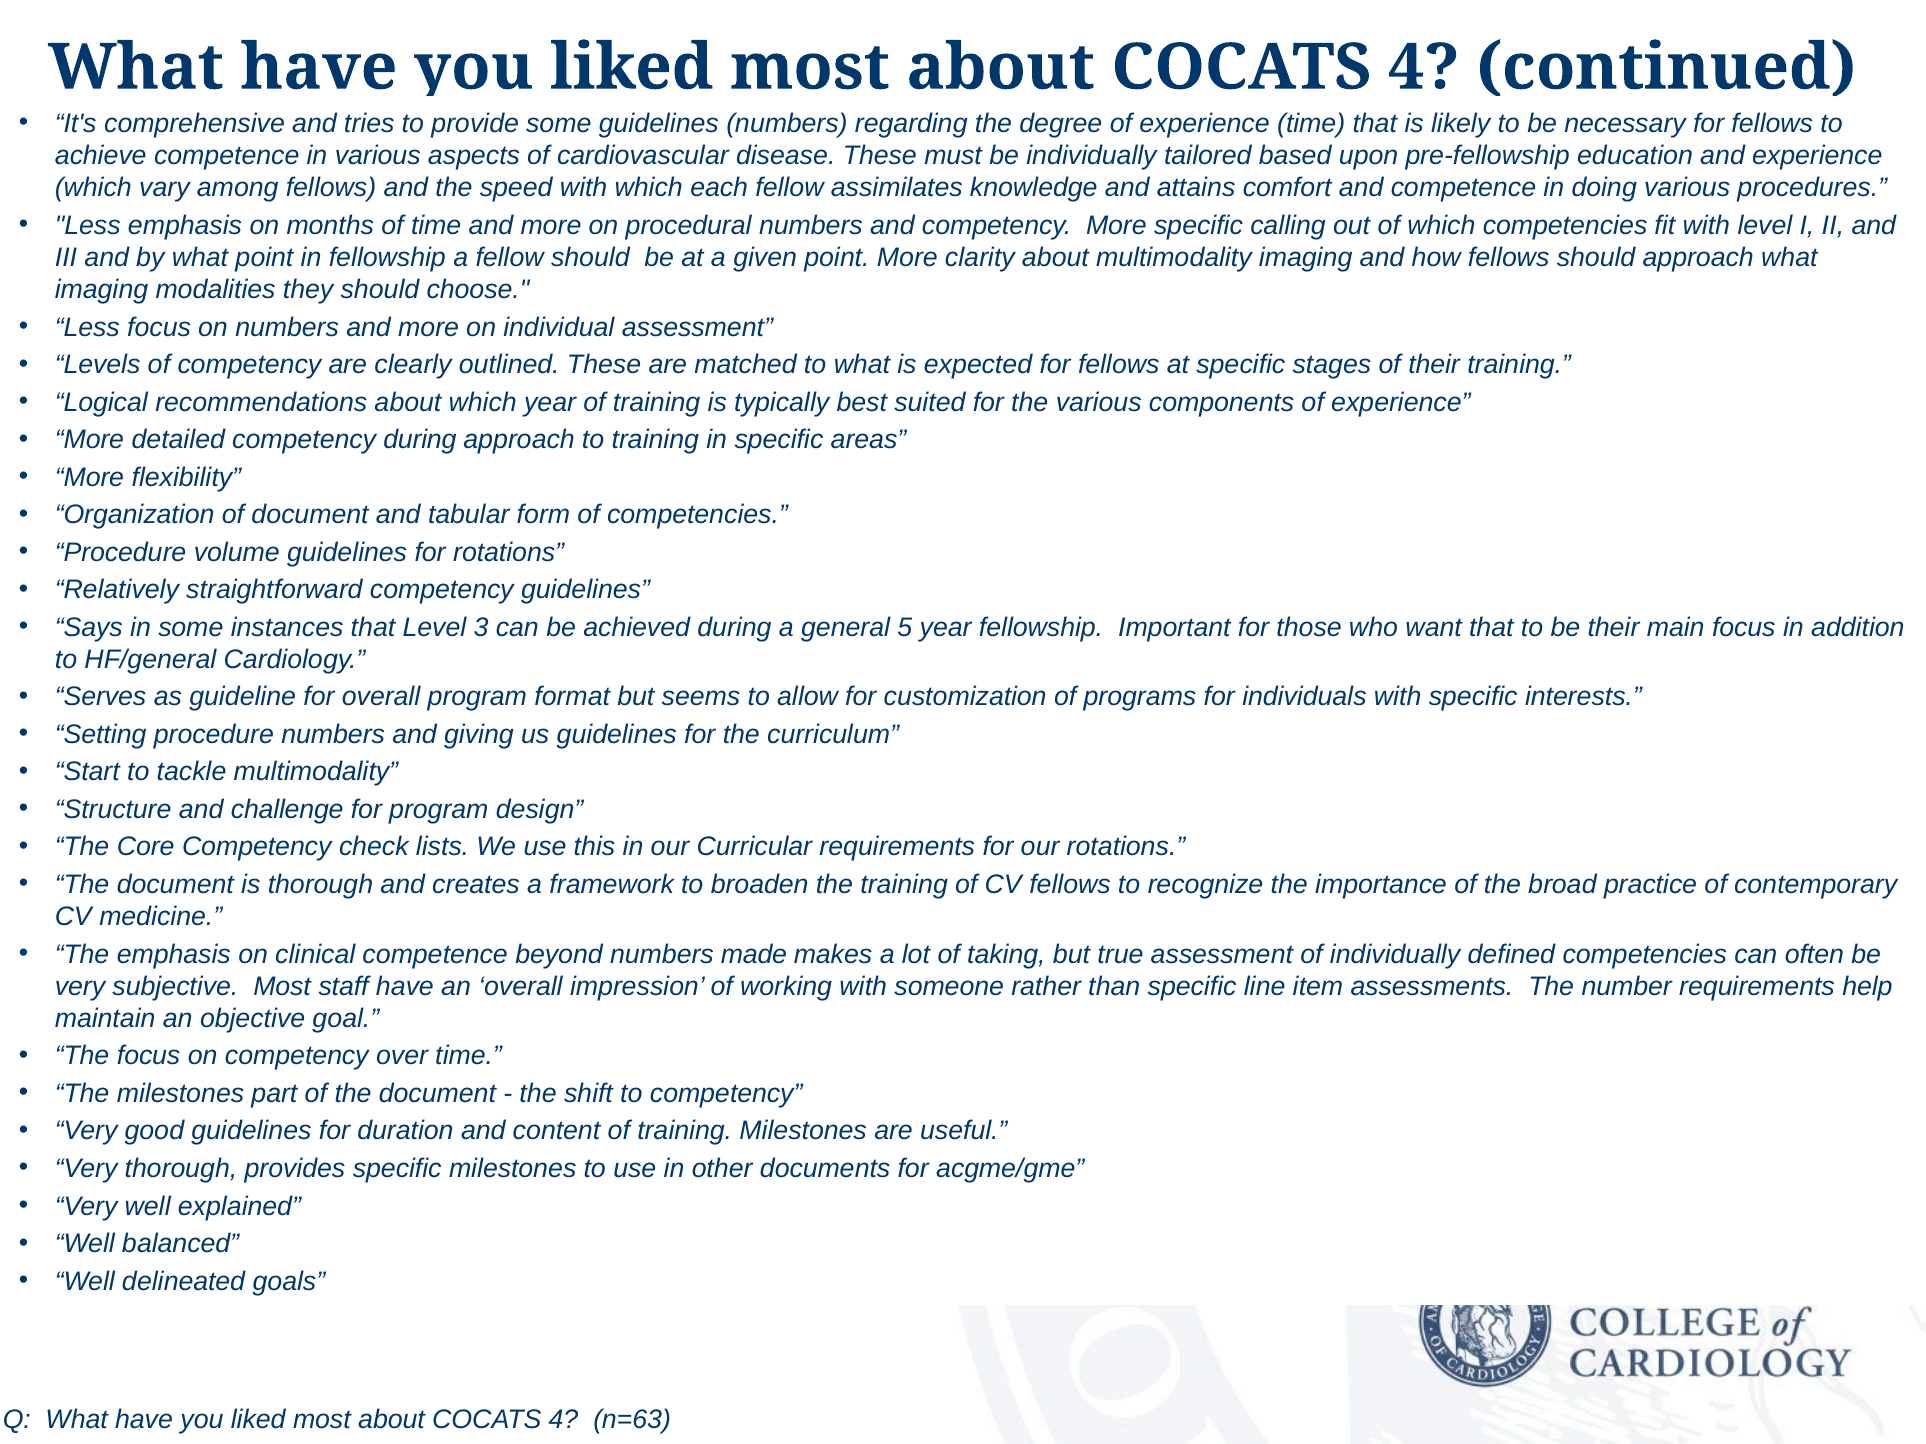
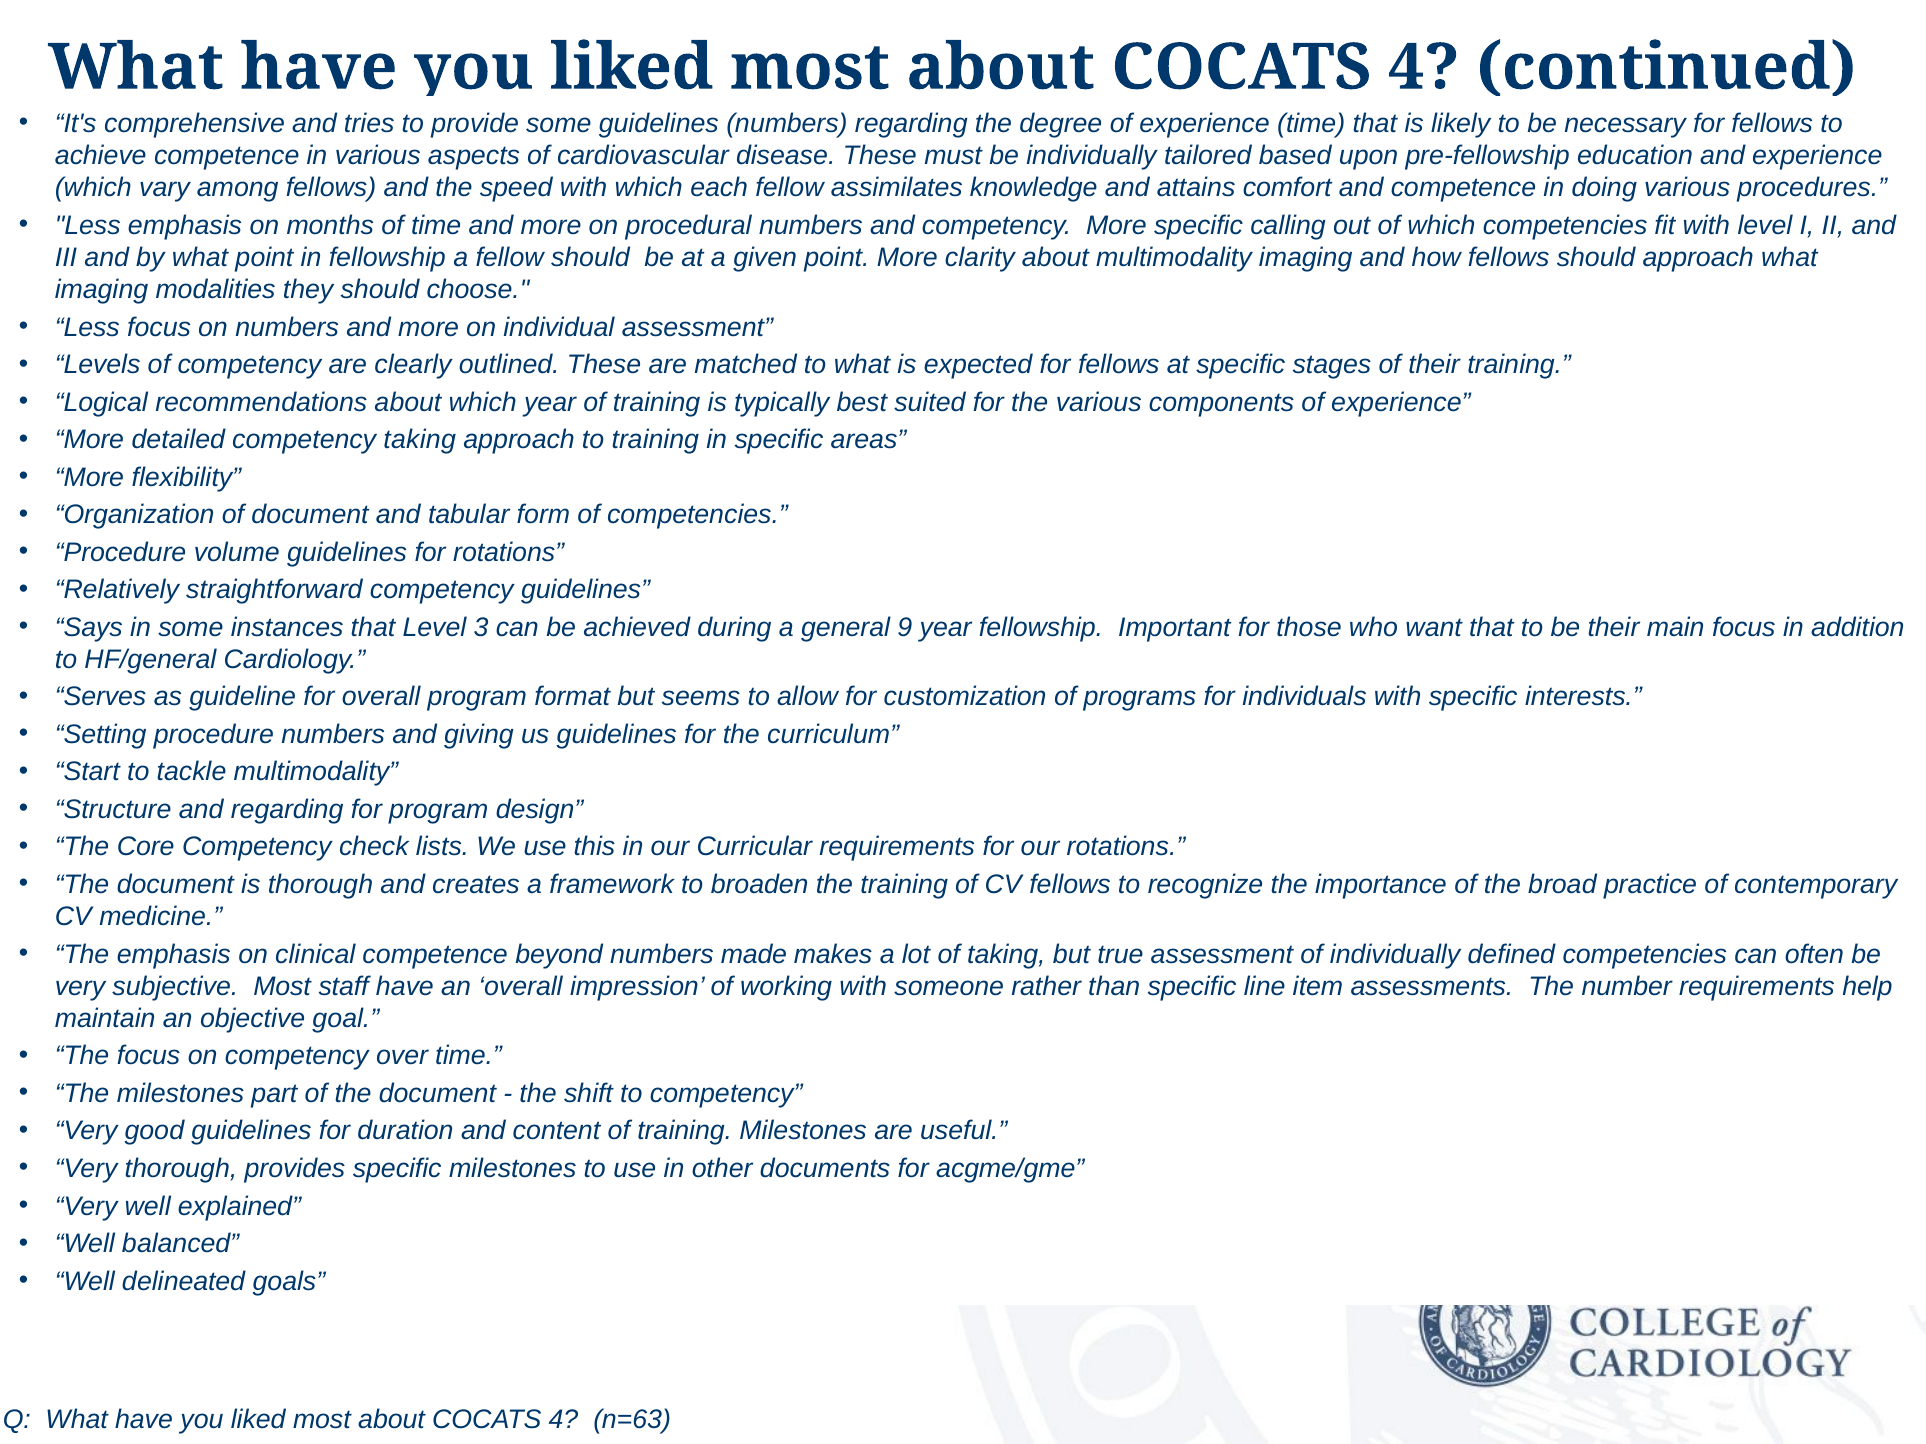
competency during: during -> taking (420, 440)
5: 5 -> 9 (905, 628)
and challenge: challenge -> regarding (287, 810)
